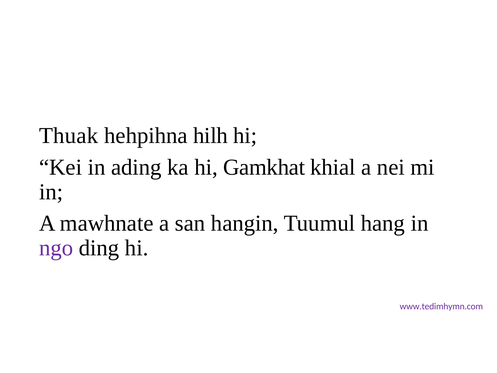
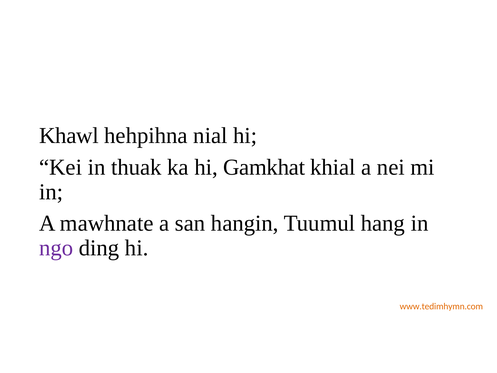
Thuak: Thuak -> Khawl (69, 136)
hilh: hilh -> nial (210, 136)
ading: ading -> thuak (136, 167)
www.tedimhymn.com colour: purple -> orange (441, 306)
